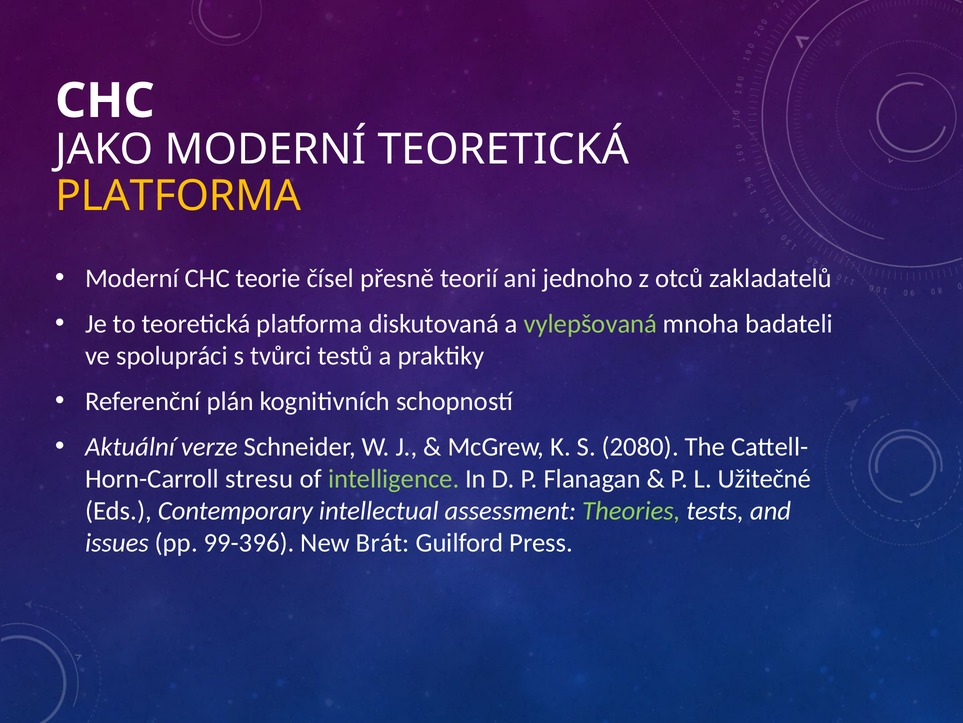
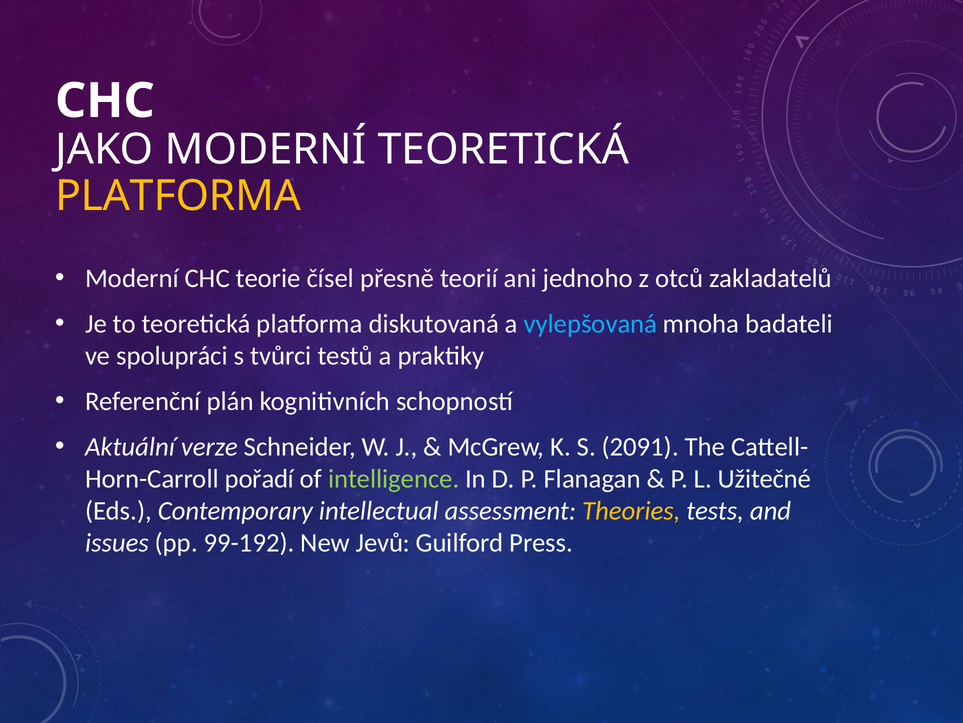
vylepšovaná colour: light green -> light blue (590, 323)
2080: 2080 -> 2091 (640, 446)
stresu: stresu -> pořadí (259, 478)
Theories colour: light green -> yellow (631, 510)
99-396: 99-396 -> 99-192 (249, 542)
Brát: Brát -> Jevů (383, 542)
